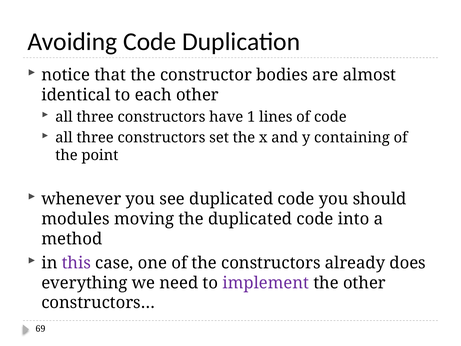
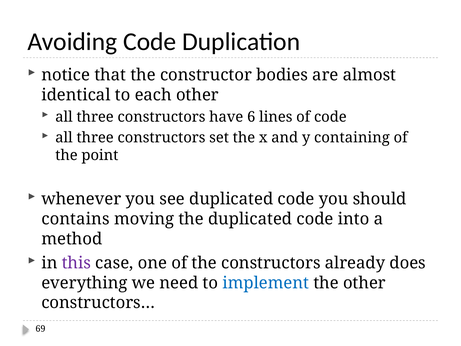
1: 1 -> 6 (251, 117)
modules: modules -> contains (76, 219)
implement colour: purple -> blue (266, 283)
